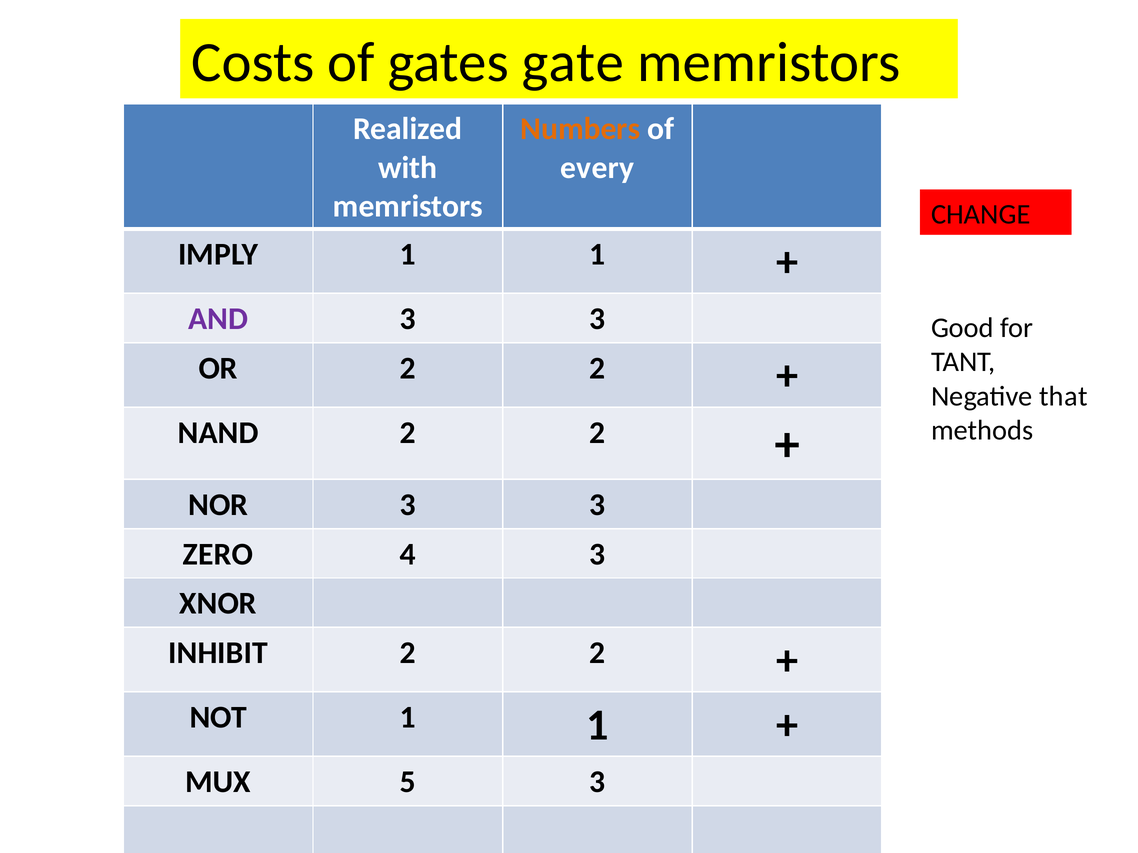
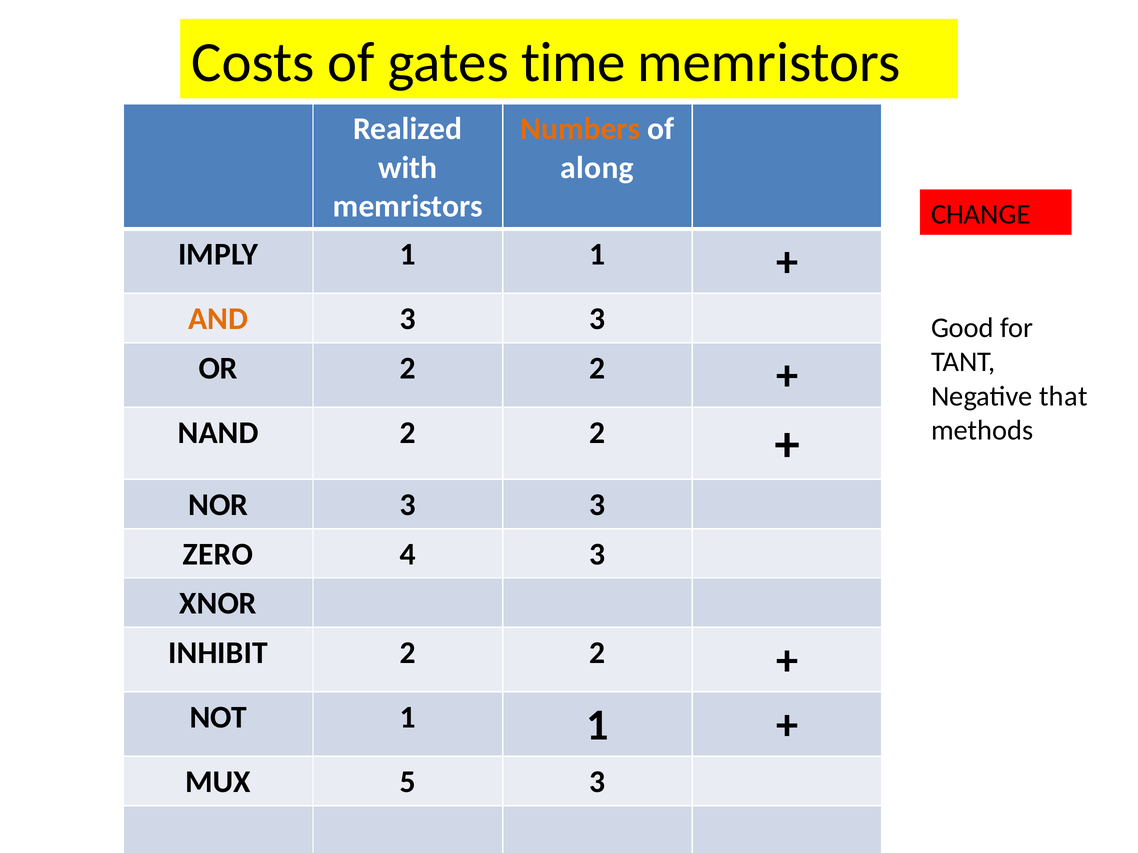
gate: gate -> time (573, 63)
every: every -> along (597, 168)
AND colour: purple -> orange (218, 319)
